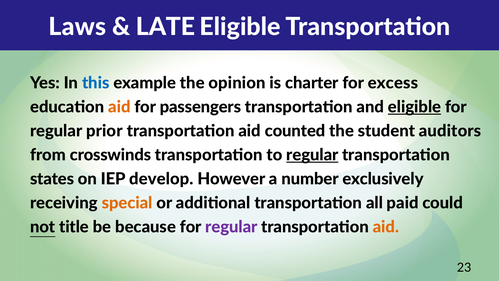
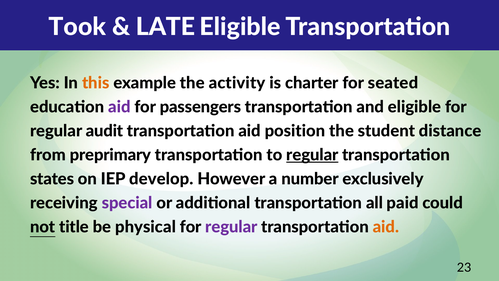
Laws: Laws -> Took (77, 27)
this colour: blue -> orange (96, 83)
opinion: opinion -> activity (237, 83)
excess: excess -> seated (393, 83)
aid colour: orange -> purple (119, 107)
eligible underline: present -> none (415, 107)
prior: prior -> audit (105, 131)
counted: counted -> position (295, 131)
auditors: auditors -> distance (450, 131)
crosswinds: crosswinds -> preprimary (110, 155)
special colour: orange -> purple (127, 203)
because: because -> physical (146, 227)
